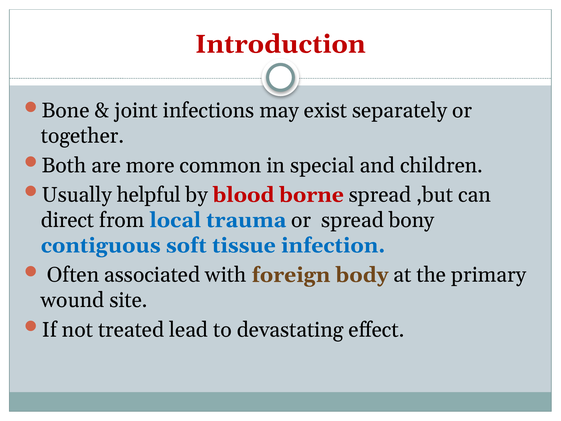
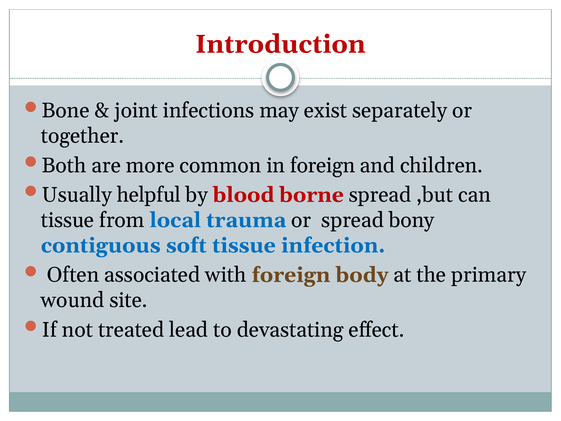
in special: special -> foreign (323, 165)
direct: direct -> tissue (68, 220)
